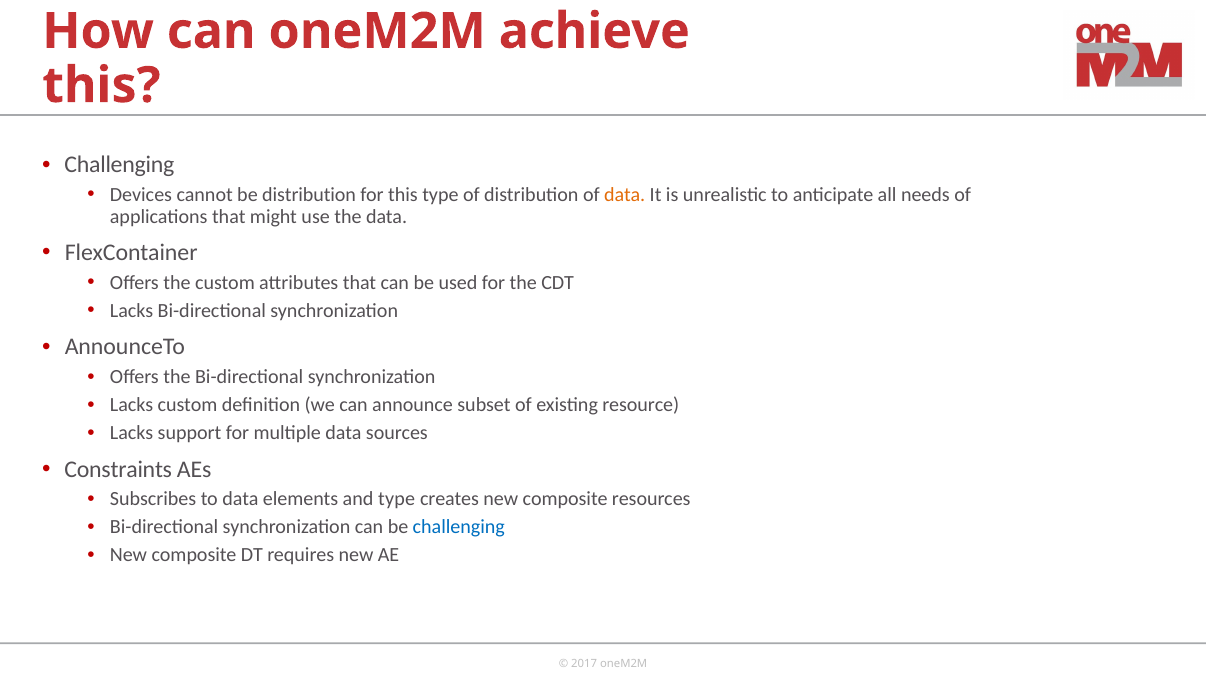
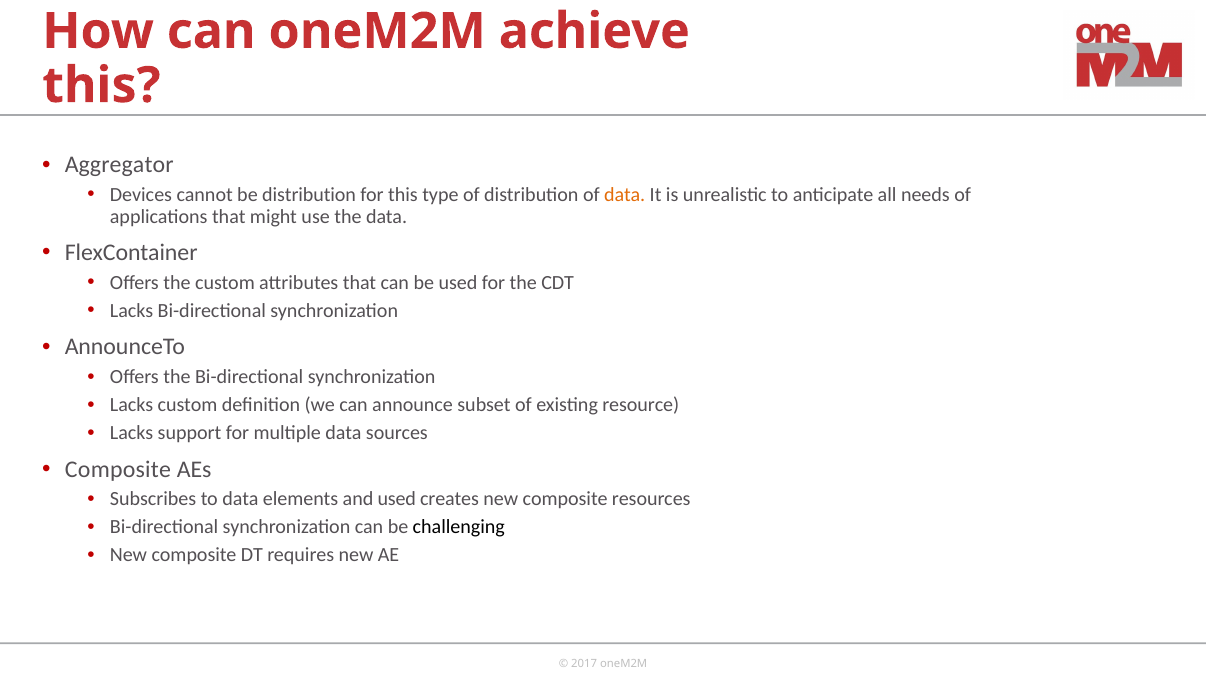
Challenging: Challenging -> Aggregator (119, 165)
Constraints: Constraints -> Composite (118, 470)
and type: type -> used (397, 500)
challenging colour: blue -> black (459, 527)
